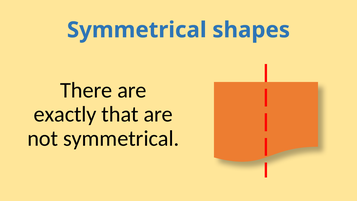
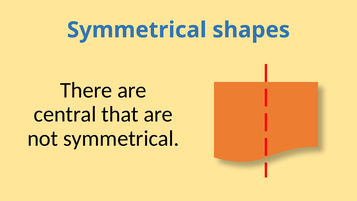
exactly: exactly -> central (65, 114)
